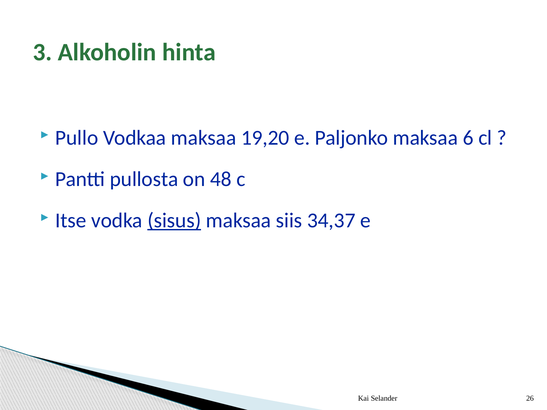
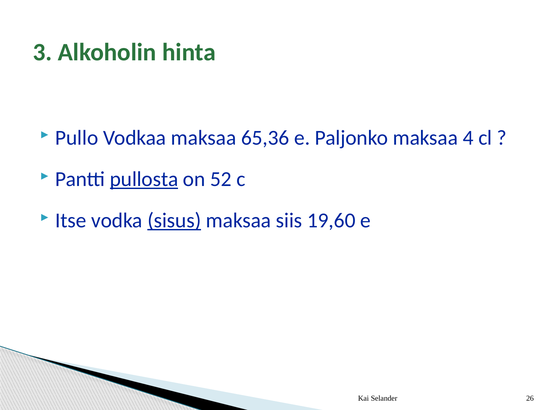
19,20: 19,20 -> 65,36 (265, 138)
6: 6 -> 4 (468, 138)
pullosta underline: none -> present (144, 179)
48: 48 -> 52 (221, 179)
34,37: 34,37 -> 19,60 (331, 221)
